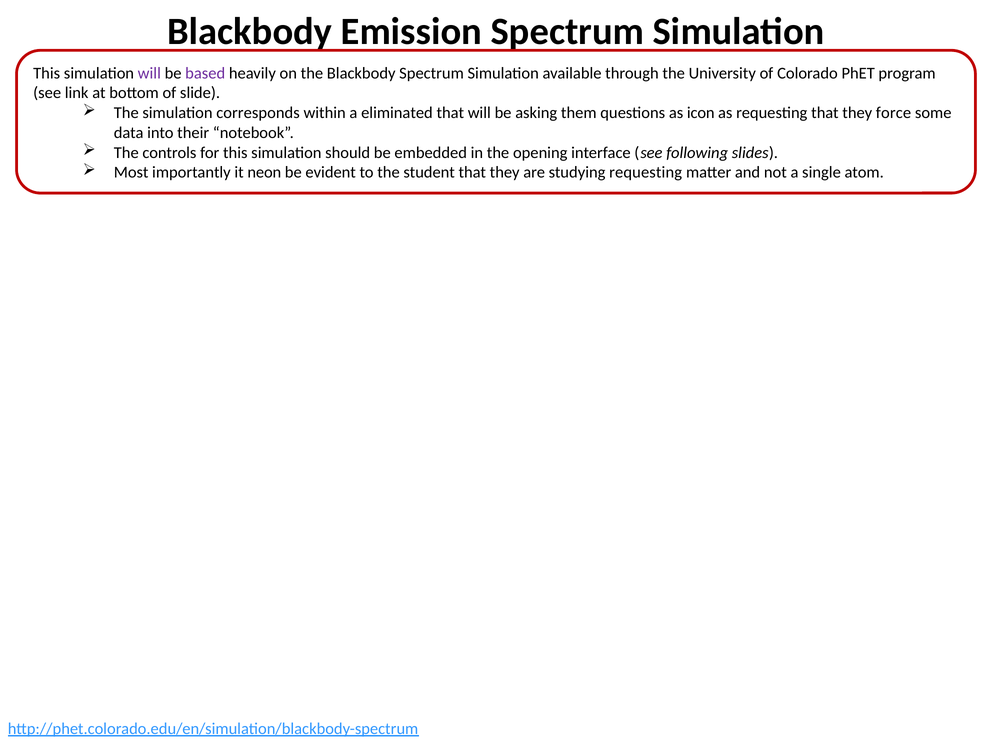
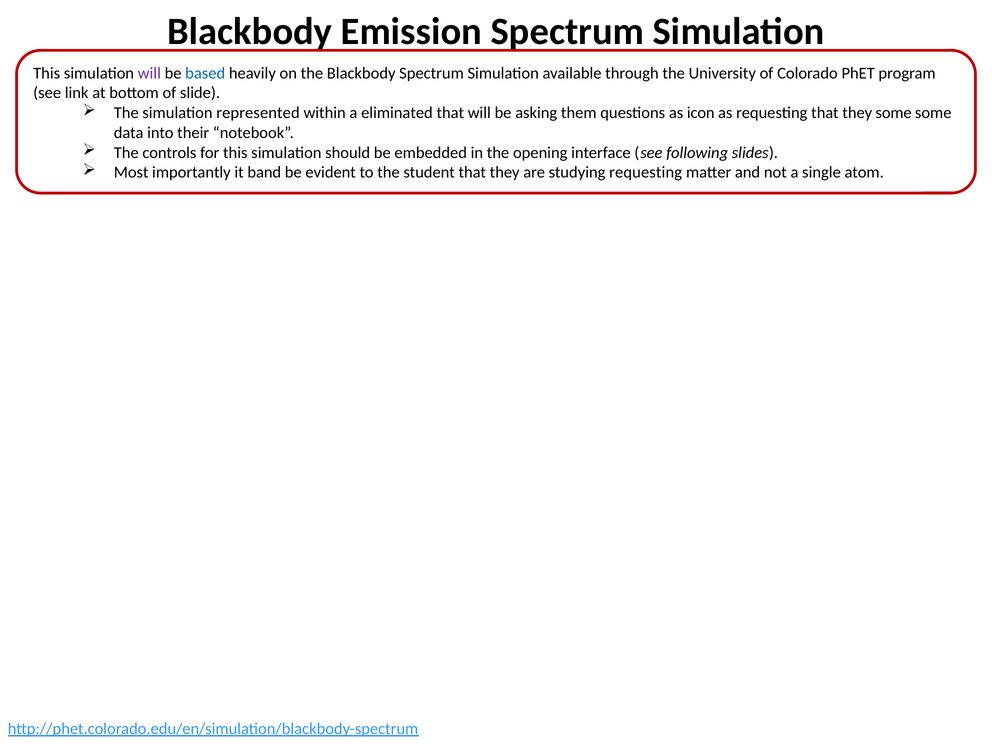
based colour: purple -> blue (205, 73)
corresponds: corresponds -> represented (258, 113)
they force: force -> some (894, 113)
neon: neon -> band (264, 172)
